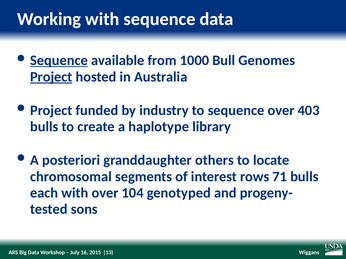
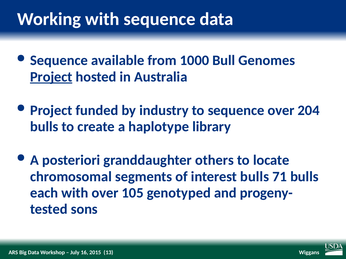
Sequence underline: present -> none (59, 61)
403: 403 -> 204 (309, 111)
interest rows: rows -> bulls (255, 177)
104: 104 -> 105 (133, 193)
